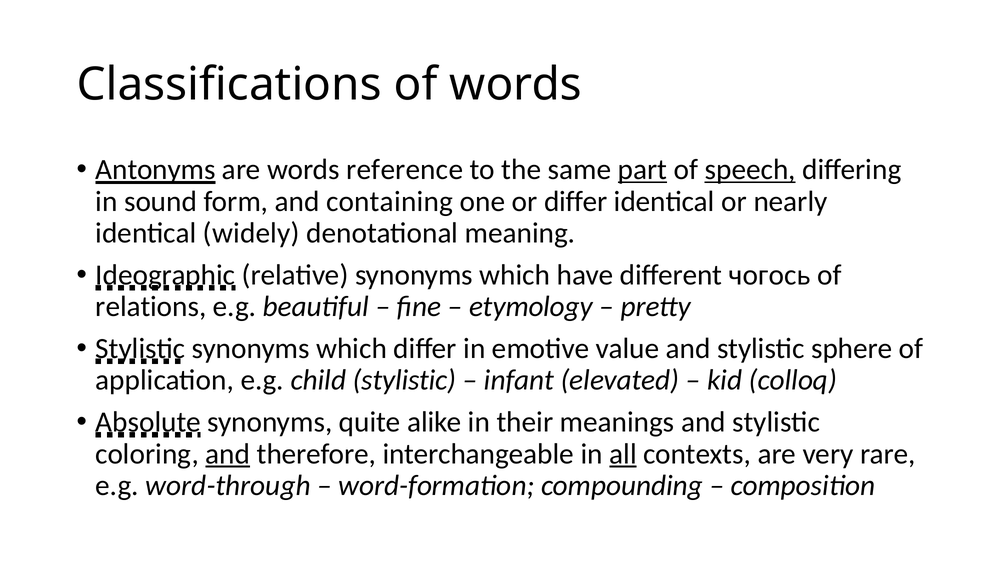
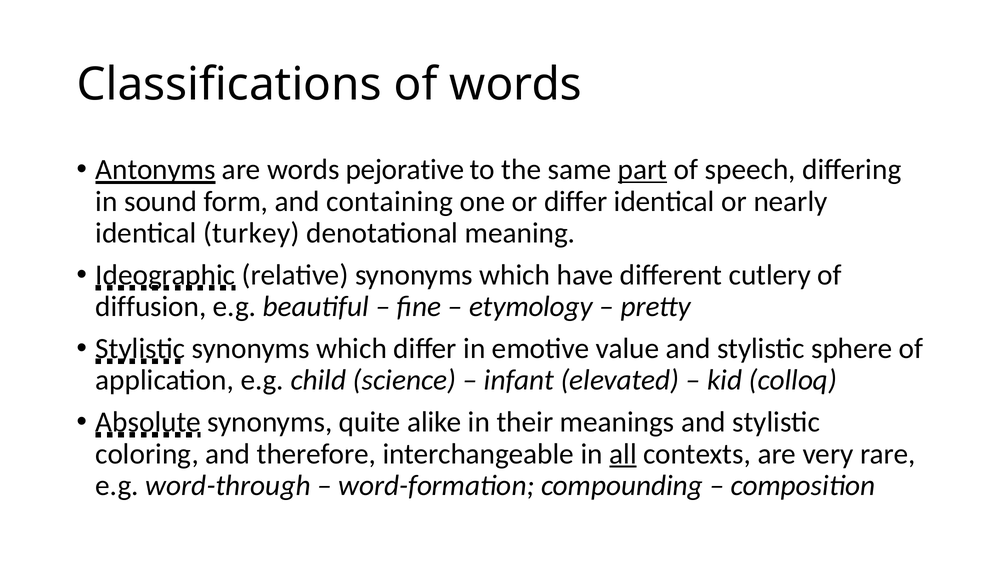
reference: reference -> pejorative (405, 170)
speech underline: present -> none (750, 170)
widely: widely -> turkey (251, 233)
чогось: чогось -> cutlery (770, 275)
relations: relations -> diffusion (151, 307)
child stylistic: stylistic -> science (404, 380)
and underline: present -> none (228, 454)
